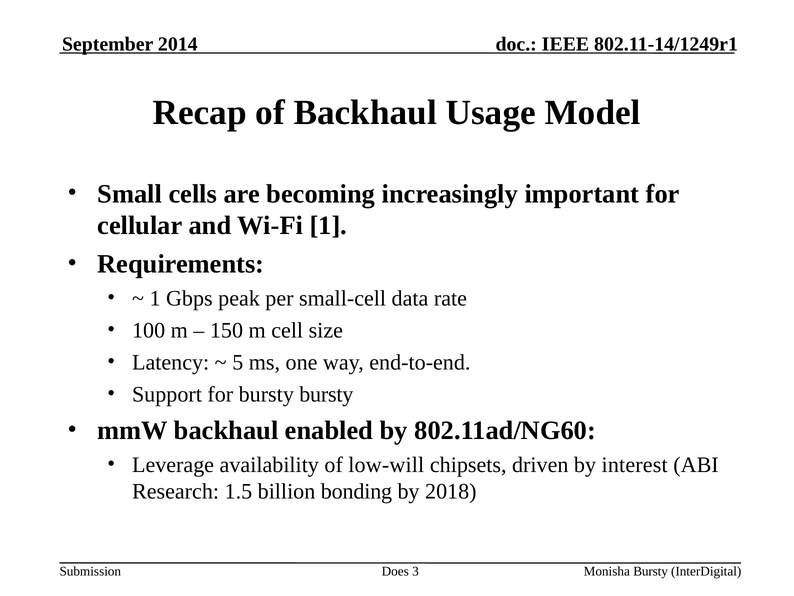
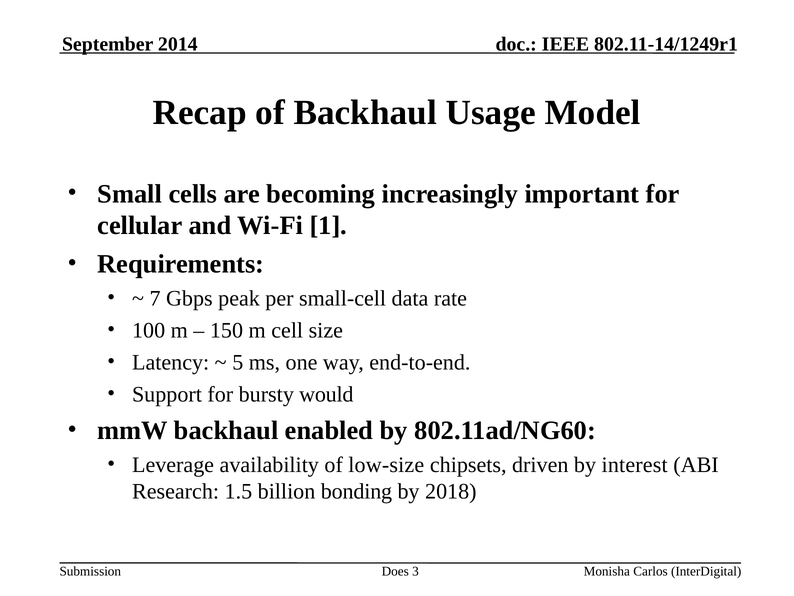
1: 1 -> 7 (155, 298)
bursty bursty: bursty -> would (326, 394)
low-will: low-will -> low-size (386, 465)
Monisha Bursty: Bursty -> Carlos (651, 571)
